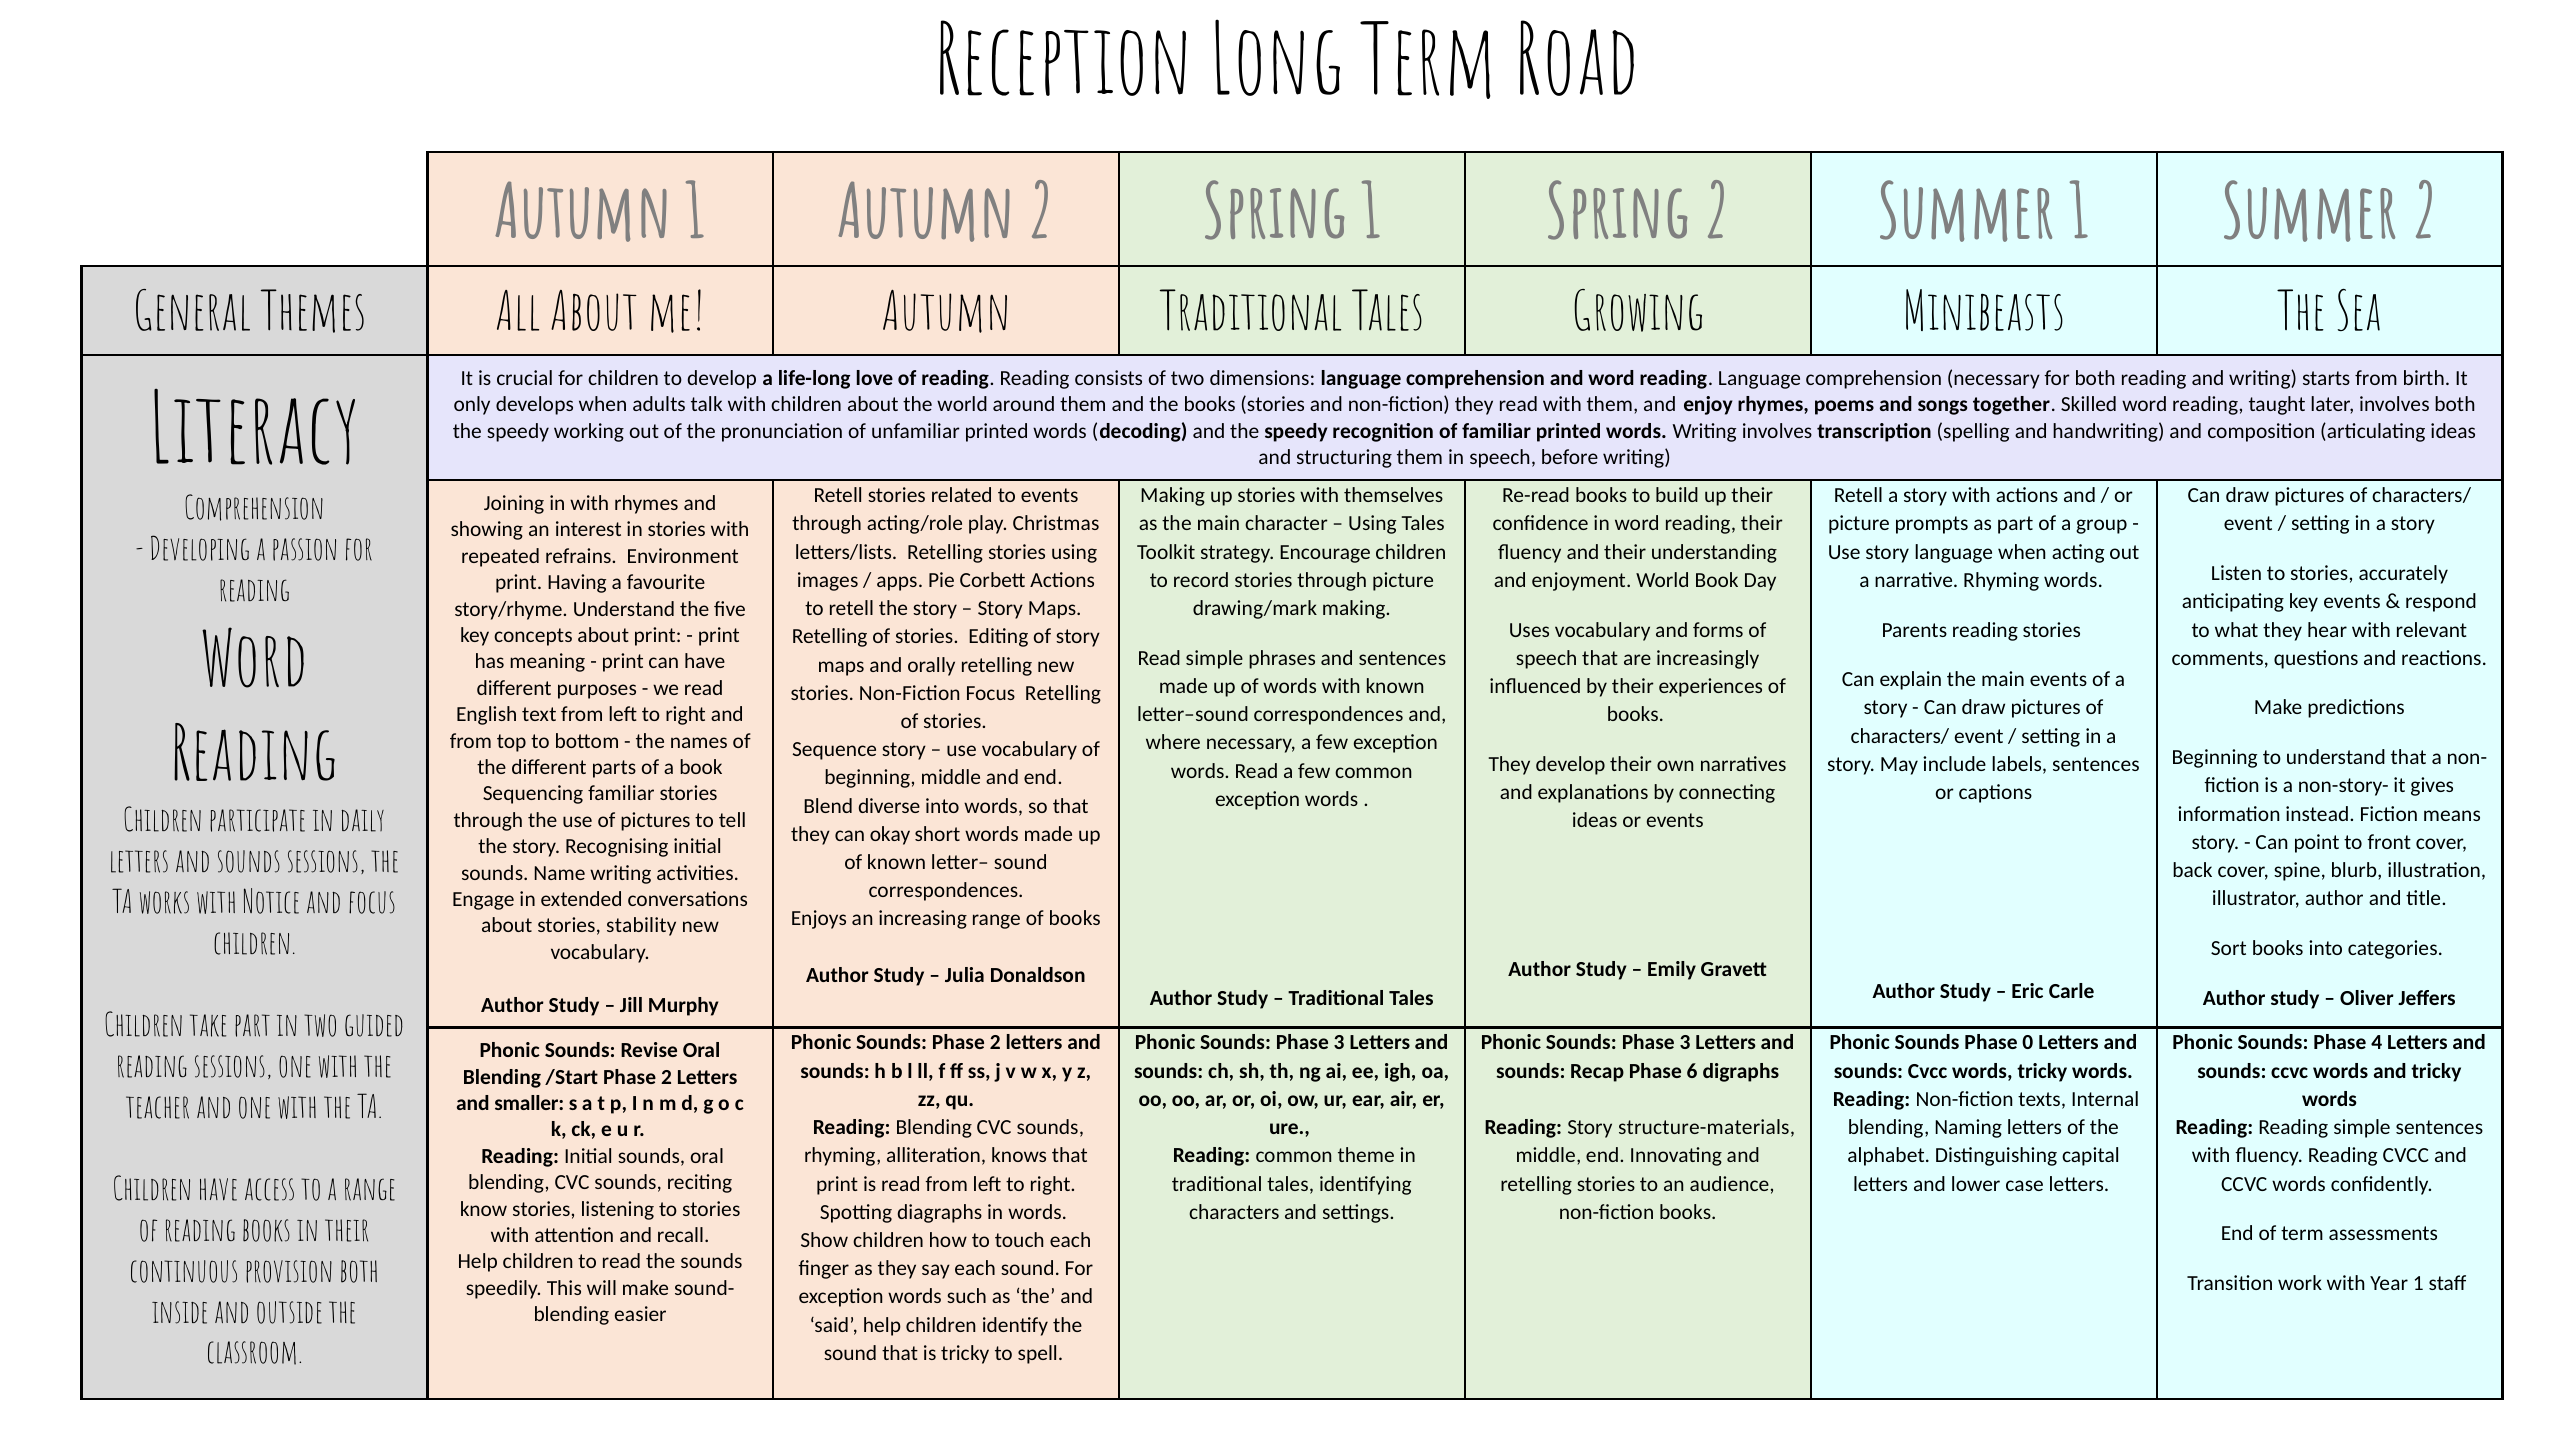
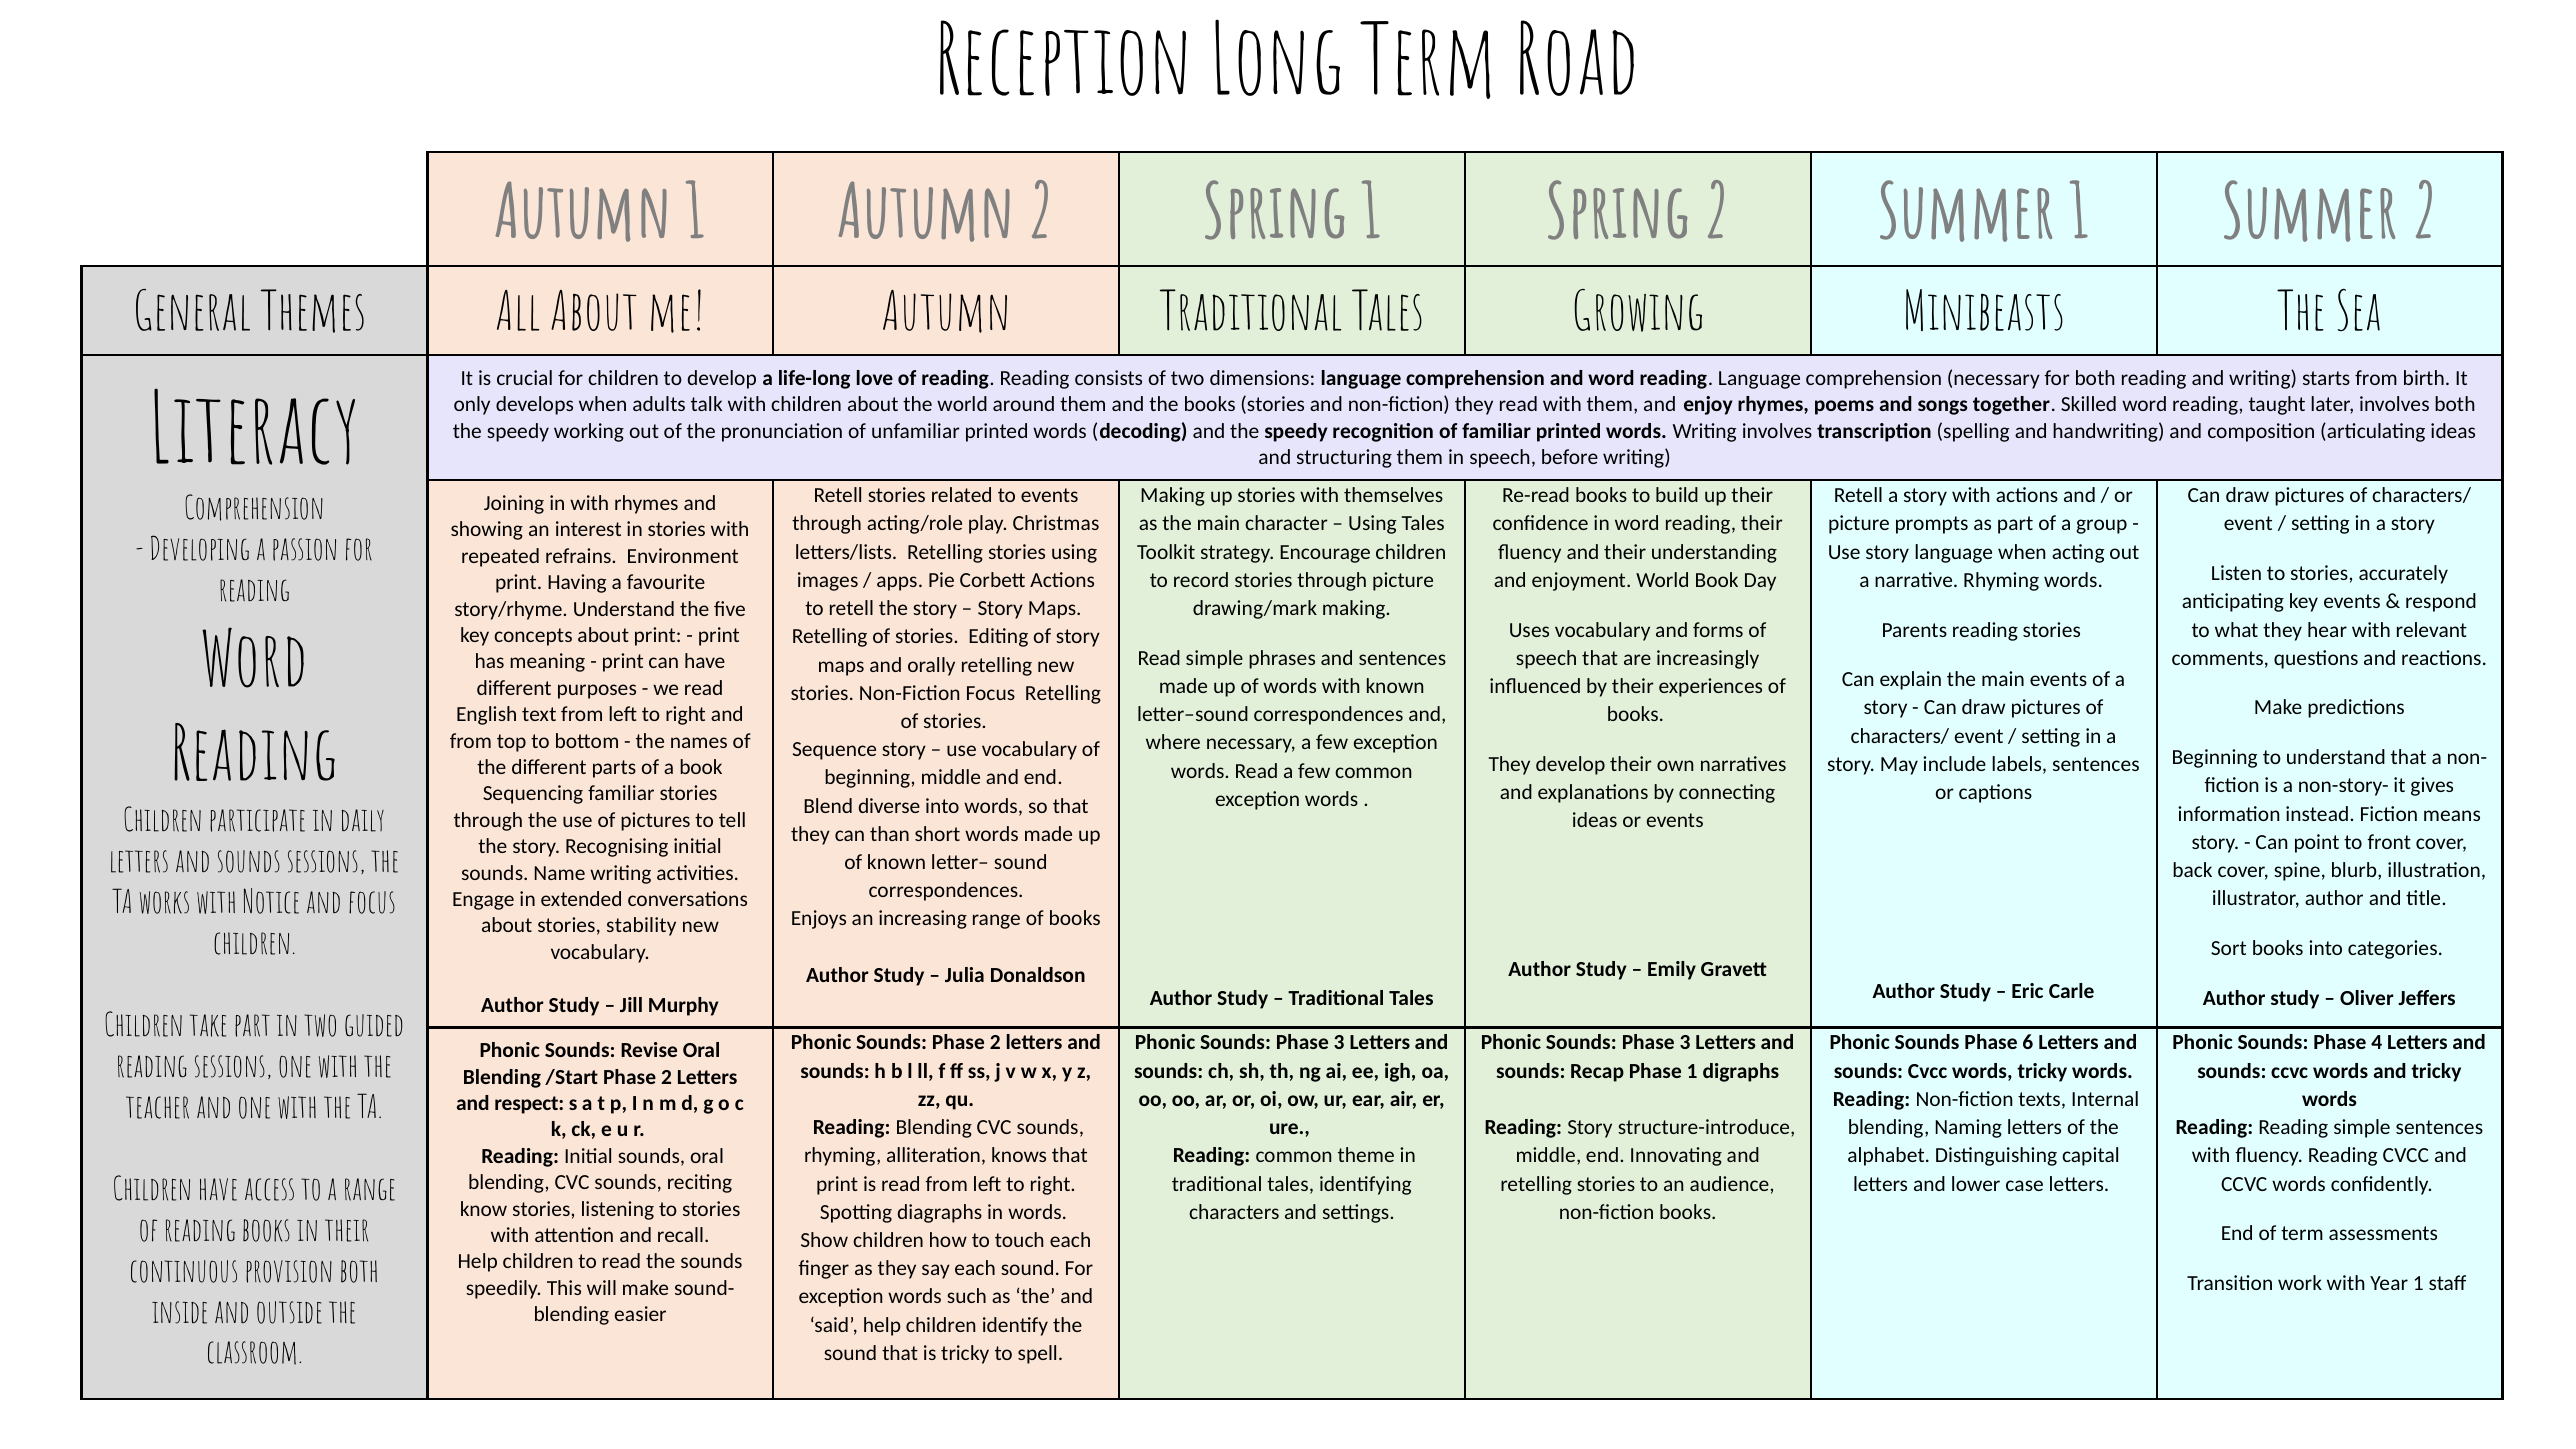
okay: okay -> than (890, 834)
0: 0 -> 6 (2028, 1043)
Phase 6: 6 -> 1 (1692, 1071)
smaller: smaller -> respect (529, 1104)
structure-materials: structure-materials -> structure-introduce (1707, 1128)
